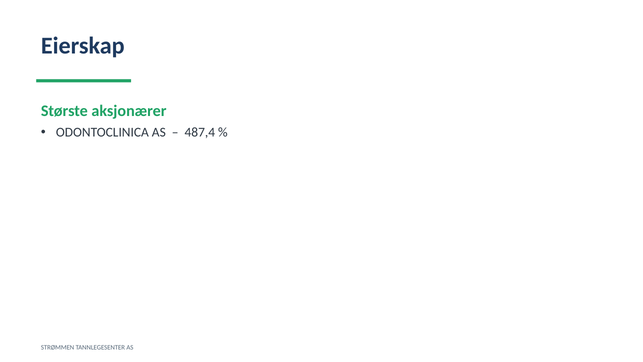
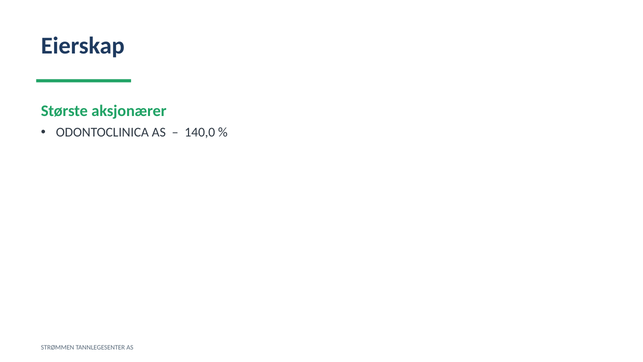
487,4: 487,4 -> 140,0 (200, 132)
